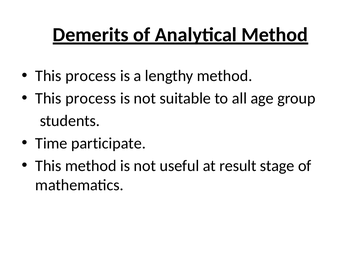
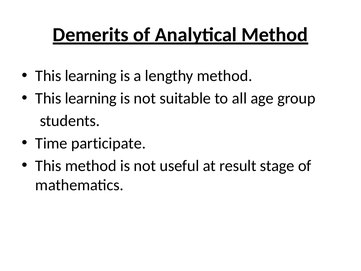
process: process -> learning (91, 76)
process: process -> learning (91, 98)
